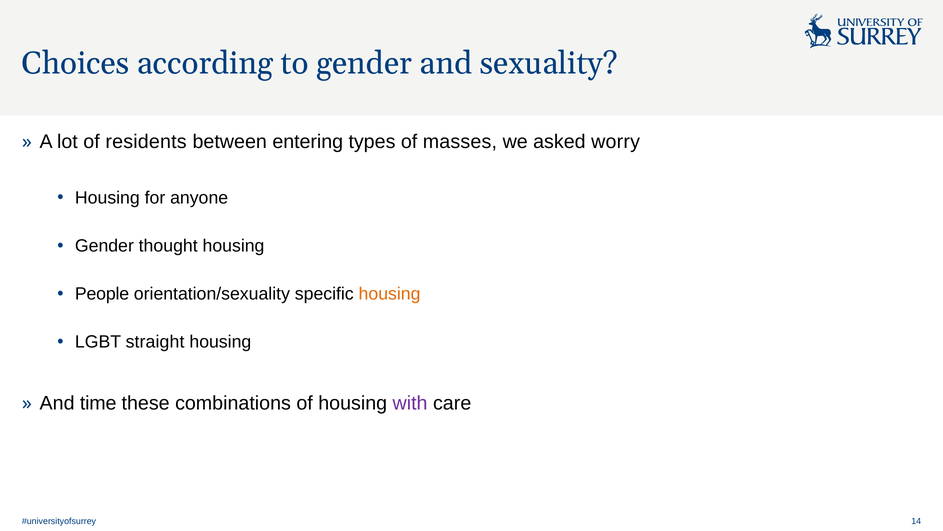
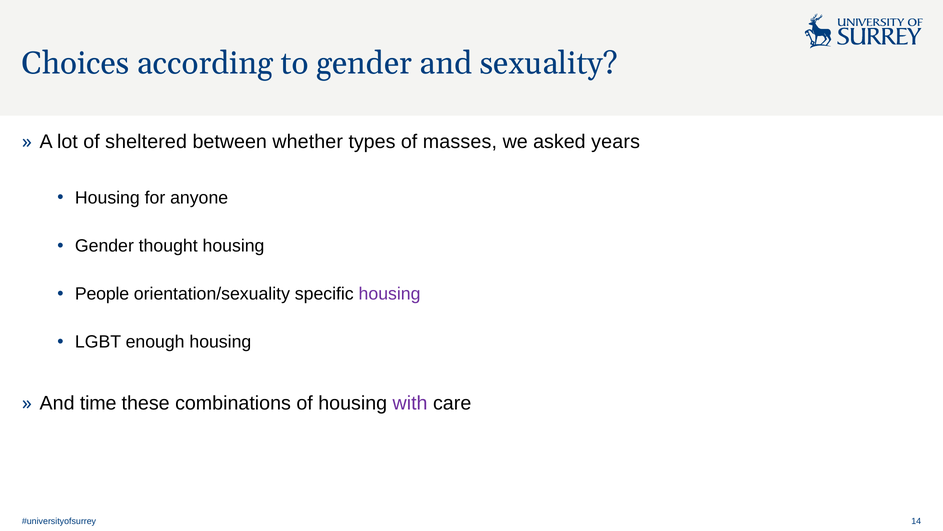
residents: residents -> sheltered (146, 141)
entering: entering -> whether (308, 141)
worry: worry -> years (616, 141)
housing colour: orange -> purple (390, 294)
straight: straight -> enough (155, 342)
